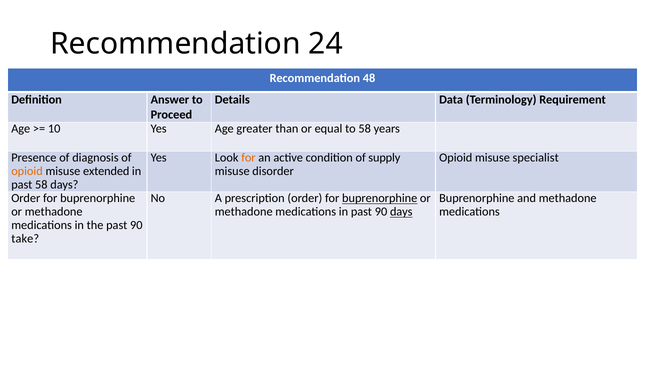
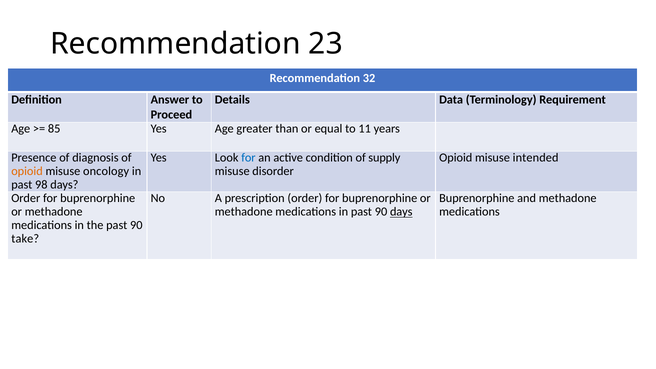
24: 24 -> 23 (326, 44)
48: 48 -> 32 (369, 78)
10: 10 -> 85 (54, 129)
to 58: 58 -> 11 (365, 129)
for colour: orange -> blue (248, 158)
specialist: specialist -> intended (536, 158)
extended: extended -> oncology (106, 171)
past 58: 58 -> 98 (41, 185)
buprenorphine underline: present -> none (380, 198)
